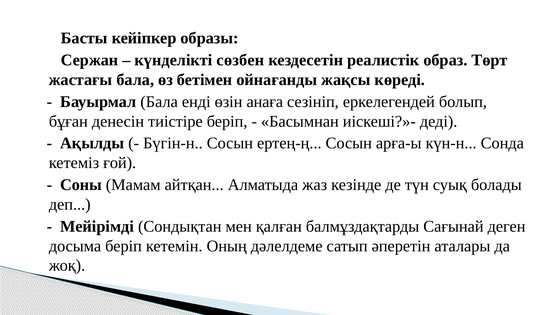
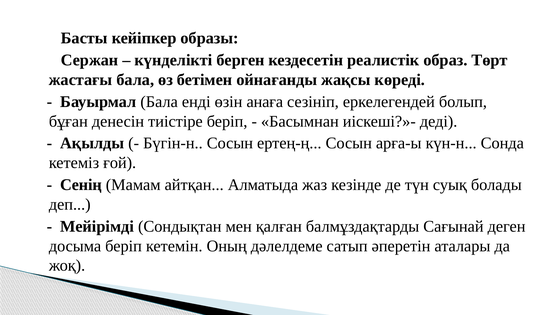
сөзбен: сөзбен -> берген (241, 60)
Соны: Соны -> Сенің (81, 184)
